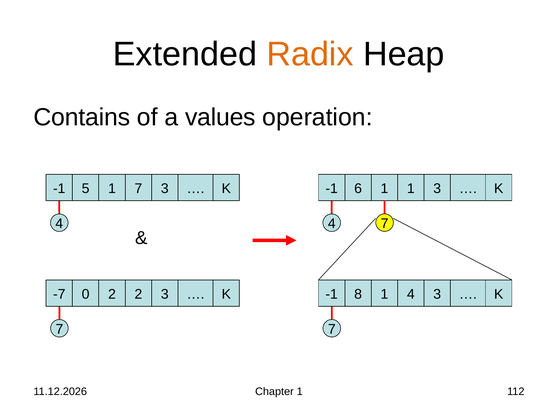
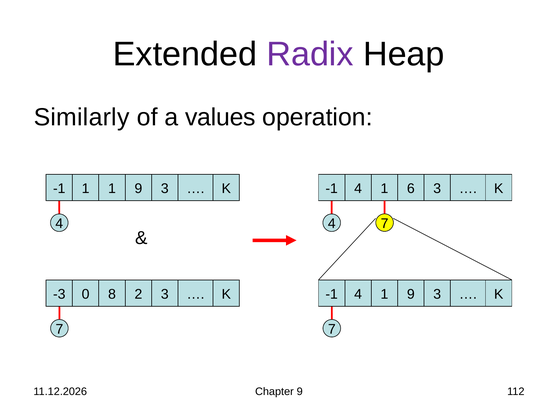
Radix colour: orange -> purple (310, 54)
Contains: Contains -> Similarly (82, 117)
-1 5: 5 -> 1 (86, 188)
7: 7 -> 9 (138, 188)
6: 6 -> 4 (358, 188)
1 1: 1 -> 6 (411, 188)
-7: -7 -> -3 (59, 294)
0 2: 2 -> 8 (112, 294)
8: 8 -> 4 (358, 294)
4: 4 -> 9 (411, 294)
Chapter 1: 1 -> 9 (300, 391)
